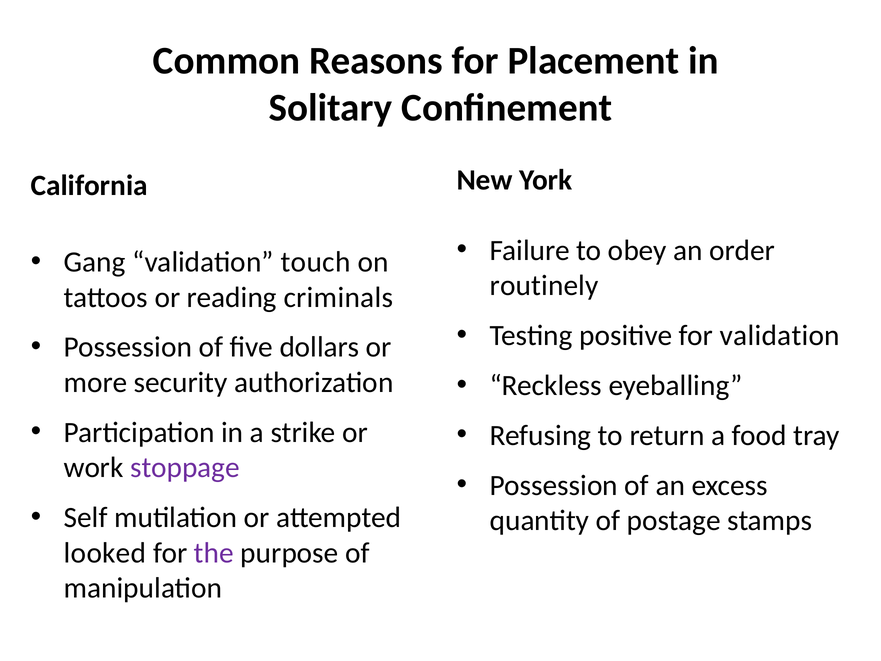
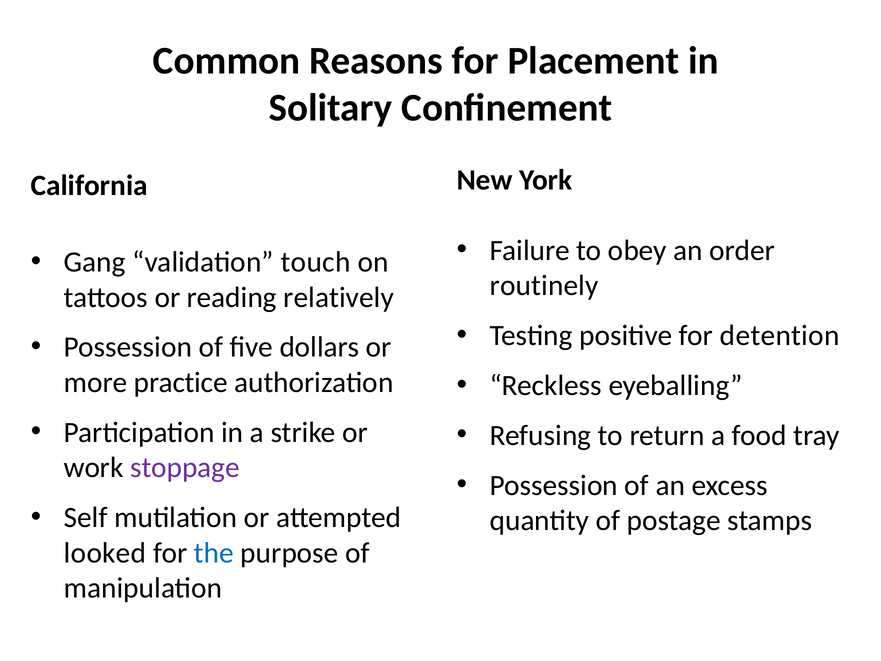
criminals: criminals -> relatively (339, 297)
for validation: validation -> detention (780, 335)
security: security -> practice (181, 382)
the colour: purple -> blue (214, 553)
